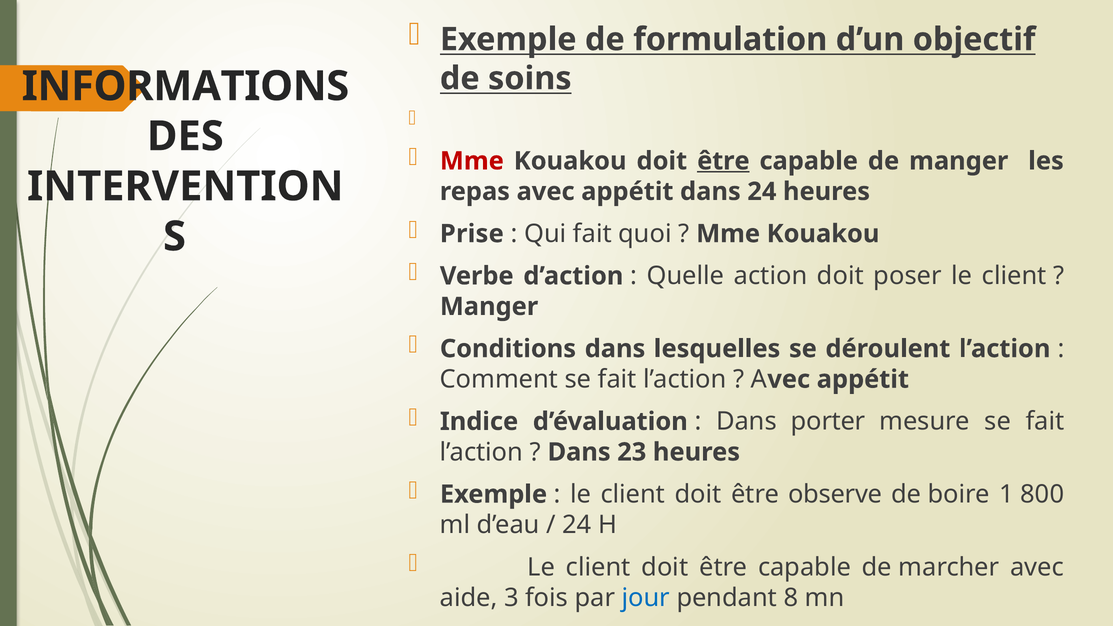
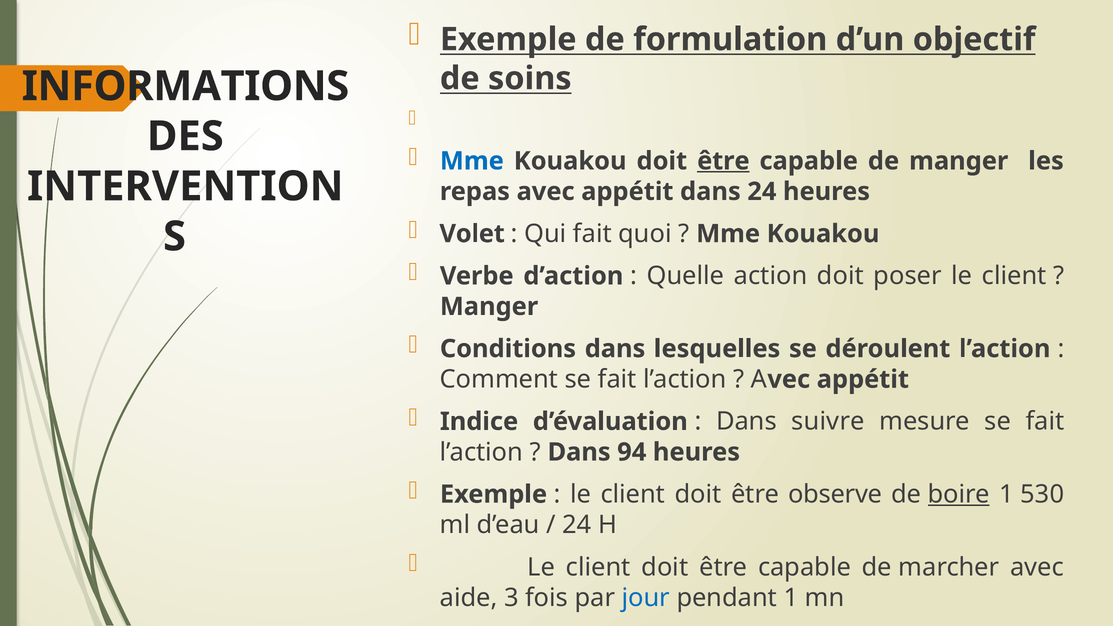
Mme colour: red -> blue (472, 161)
Prise: Prise -> Volet (472, 234)
porter: porter -> suivre (828, 422)
23: 23 -> 94 (632, 452)
boire underline: none -> present (959, 494)
800: 800 -> 530 (1042, 494)
pendant 8: 8 -> 1 (791, 598)
